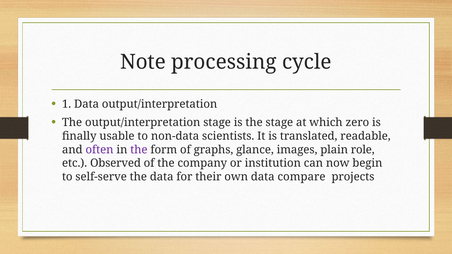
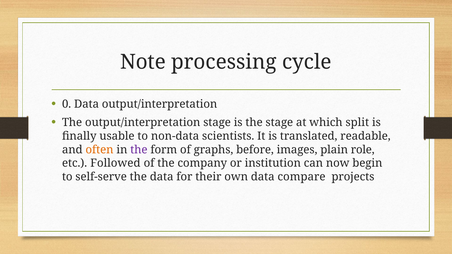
1: 1 -> 0 (67, 104)
zero: zero -> split (357, 123)
often colour: purple -> orange (100, 150)
glance: glance -> before (255, 150)
Observed: Observed -> Followed (115, 163)
